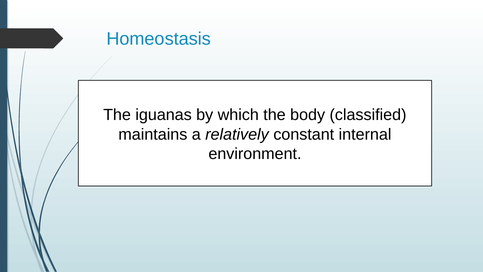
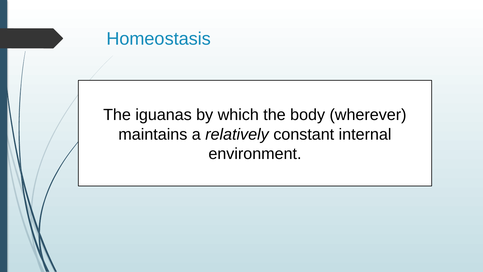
classified: classified -> wherever (368, 115)
